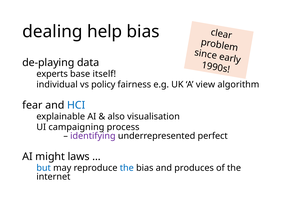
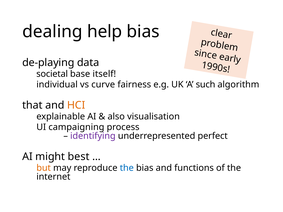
experts: experts -> societal (52, 74)
policy: policy -> curve (103, 85)
view: view -> such (206, 85)
fear: fear -> that (32, 105)
HCI colour: blue -> orange (76, 105)
laws: laws -> best (79, 157)
but colour: blue -> orange (44, 168)
produces: produces -> functions (194, 168)
